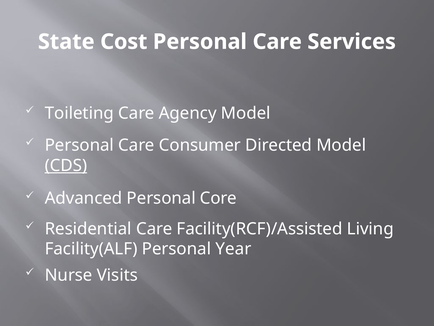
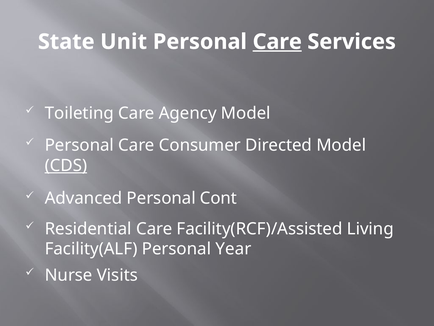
Cost: Cost -> Unit (124, 42)
Care underline: none -> present (277, 42)
Core: Core -> Cont (218, 198)
